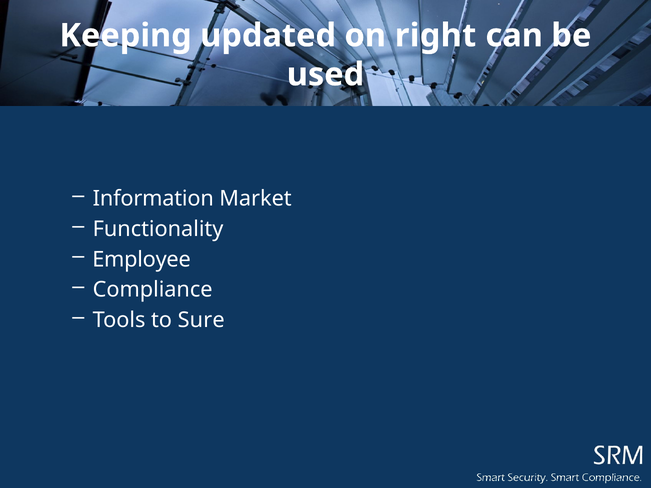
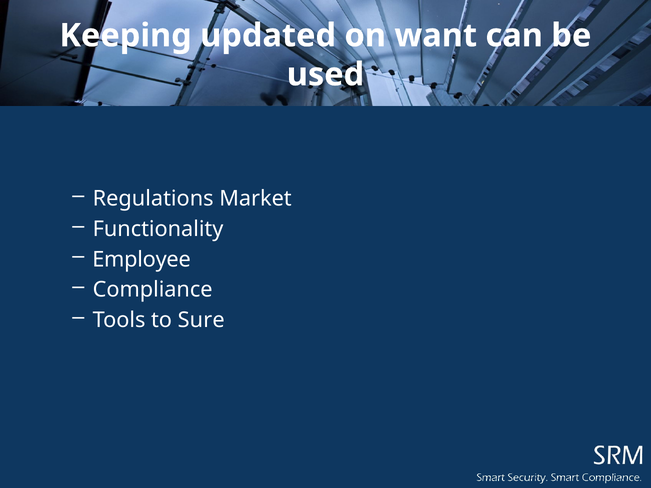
right: right -> want (436, 36)
Information: Information -> Regulations (153, 199)
